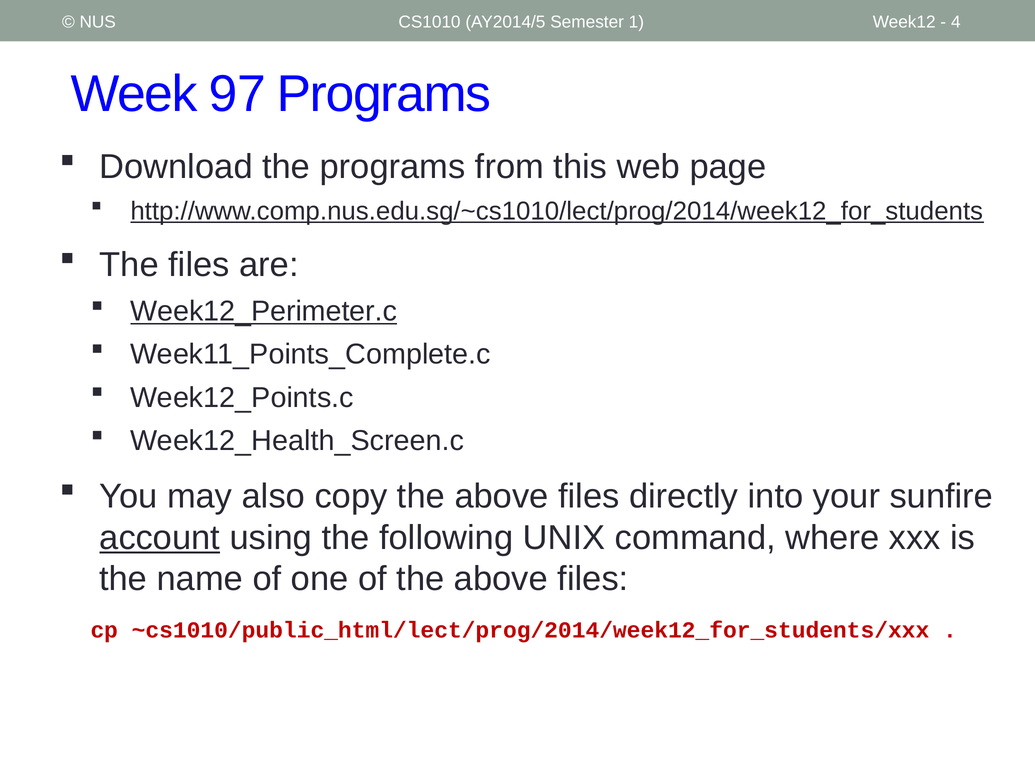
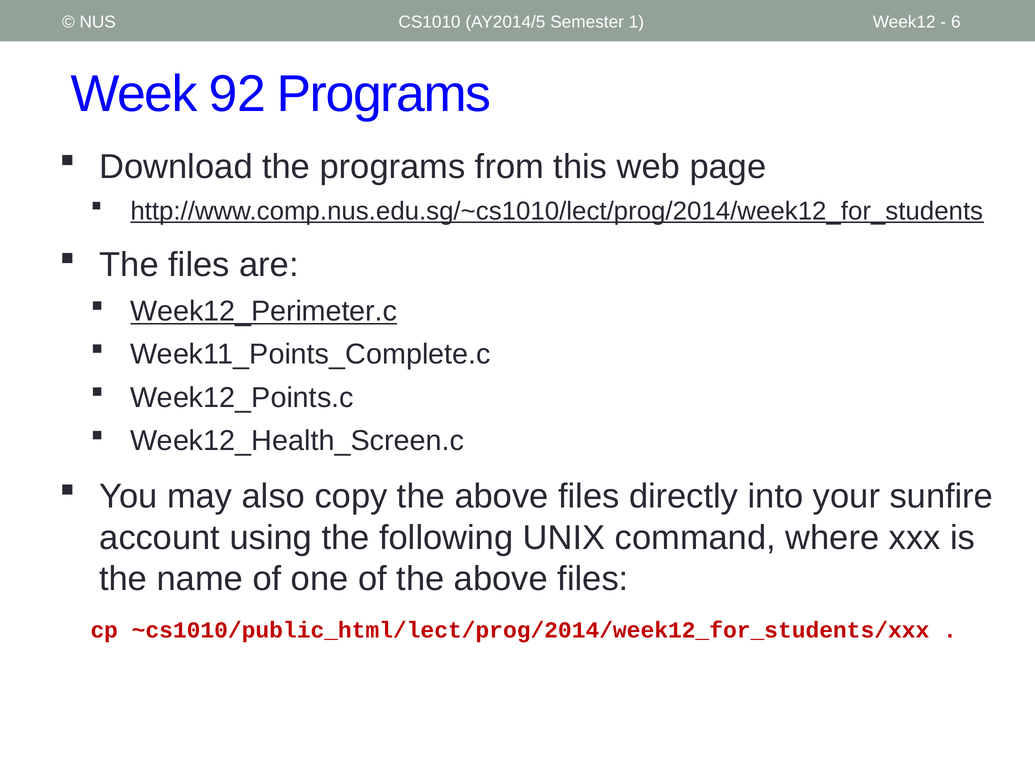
4: 4 -> 6 (956, 22)
97: 97 -> 92 (238, 94)
account underline: present -> none (160, 538)
